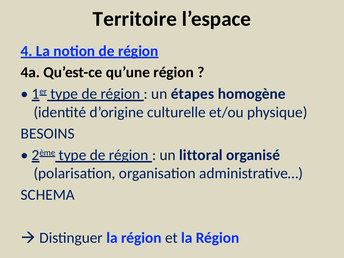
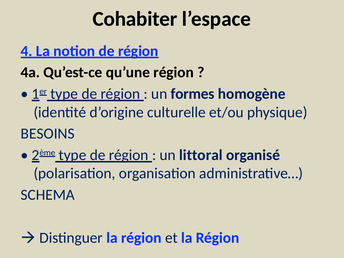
Territoire: Territoire -> Cohabiter (135, 19)
étapes: étapes -> formes (193, 94)
